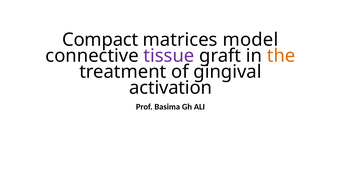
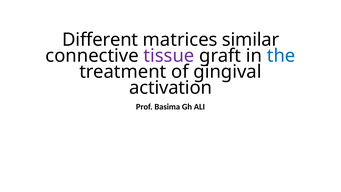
Compact: Compact -> Different (100, 40)
model: model -> similar (251, 40)
the colour: orange -> blue (281, 56)
